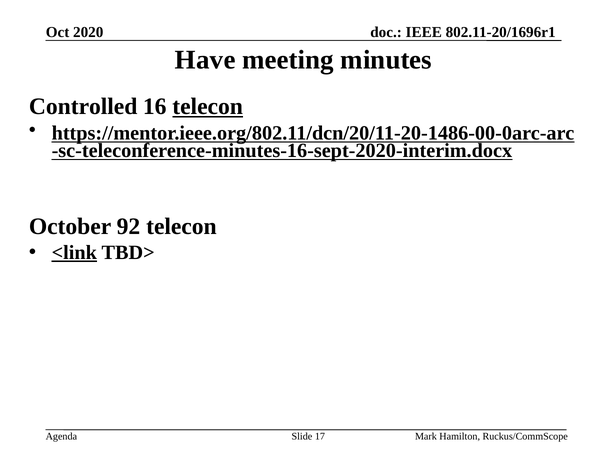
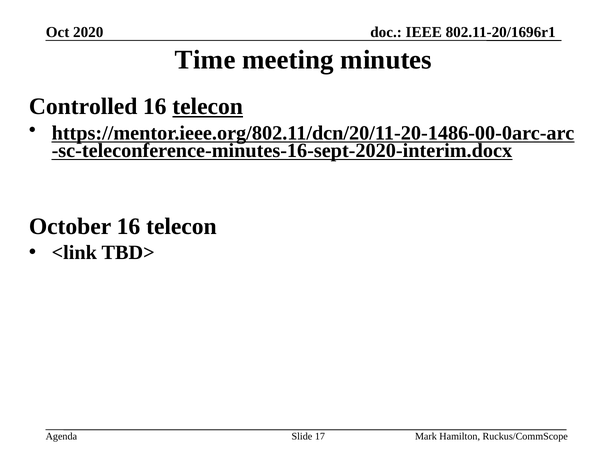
Have: Have -> Time (205, 60)
October 92: 92 -> 16 (129, 227)
<link underline: present -> none (74, 253)
